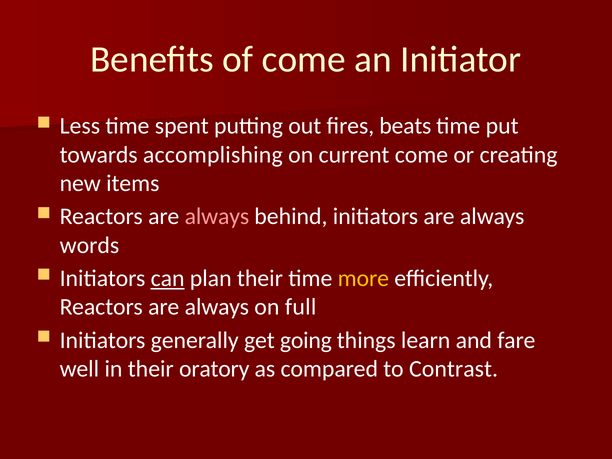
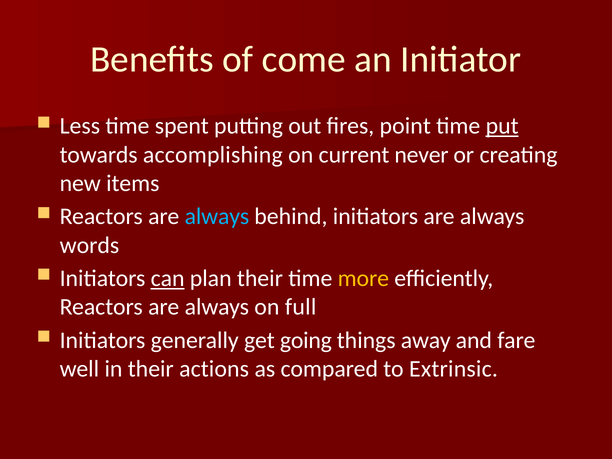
beats: beats -> point (405, 126)
put underline: none -> present (502, 126)
current come: come -> never (422, 155)
always colour: pink -> light blue (217, 217)
learn: learn -> away (426, 340)
oratory: oratory -> actions (214, 369)
Contrast: Contrast -> Extrinsic (453, 369)
